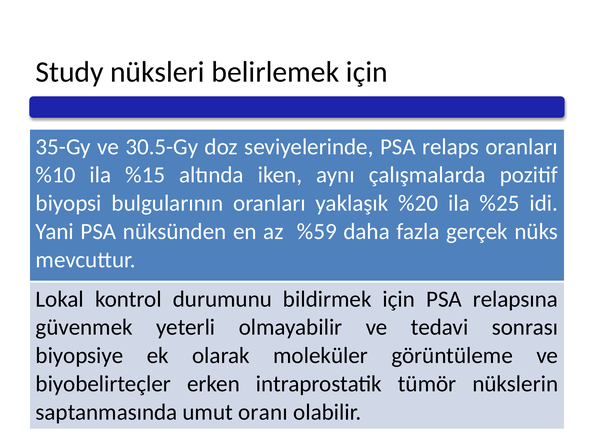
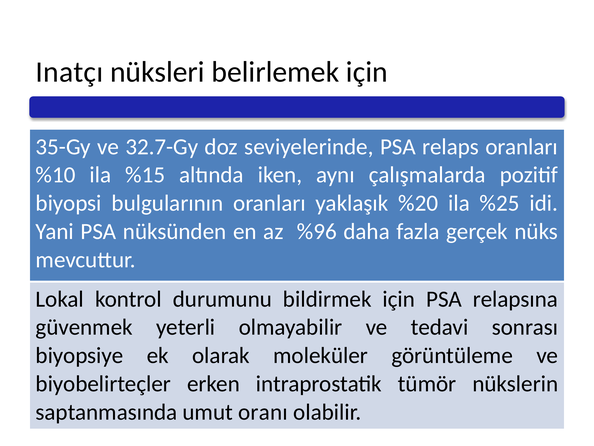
Study: Study -> Inatçı (69, 72)
30.5-Gy: 30.5-Gy -> 32.7-Gy (162, 147)
%59: %59 -> %96 (317, 231)
